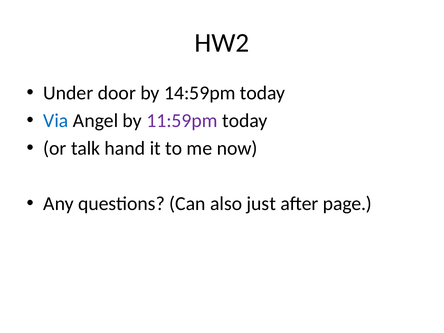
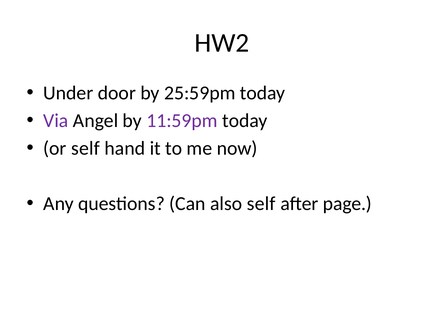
14:59pm: 14:59pm -> 25:59pm (200, 93)
Via colour: blue -> purple (56, 121)
or talk: talk -> self (85, 148)
also just: just -> self (261, 204)
